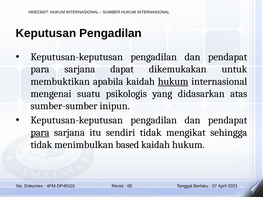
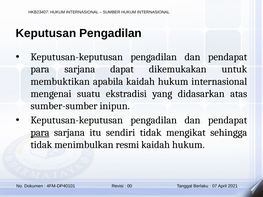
hukum underline: present -> none (173, 82)
psikologis: psikologis -> ekstradisi (126, 94)
based: based -> resmi (127, 145)
